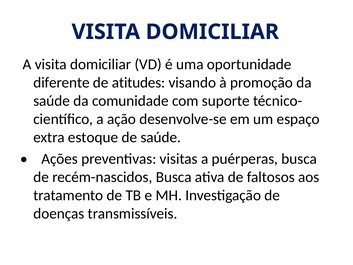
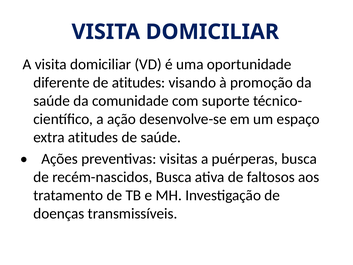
extra estoque: estoque -> atitudes (93, 137)
